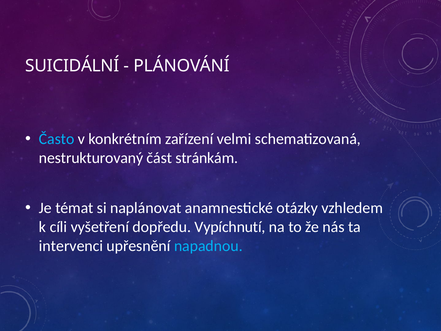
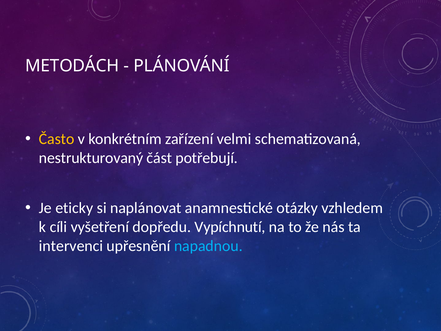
SUICIDÁLNÍ: SUICIDÁLNÍ -> METODÁCH (72, 66)
Často colour: light blue -> yellow (57, 139)
stránkám: stránkám -> potřebují (207, 158)
témat: témat -> eticky (74, 208)
